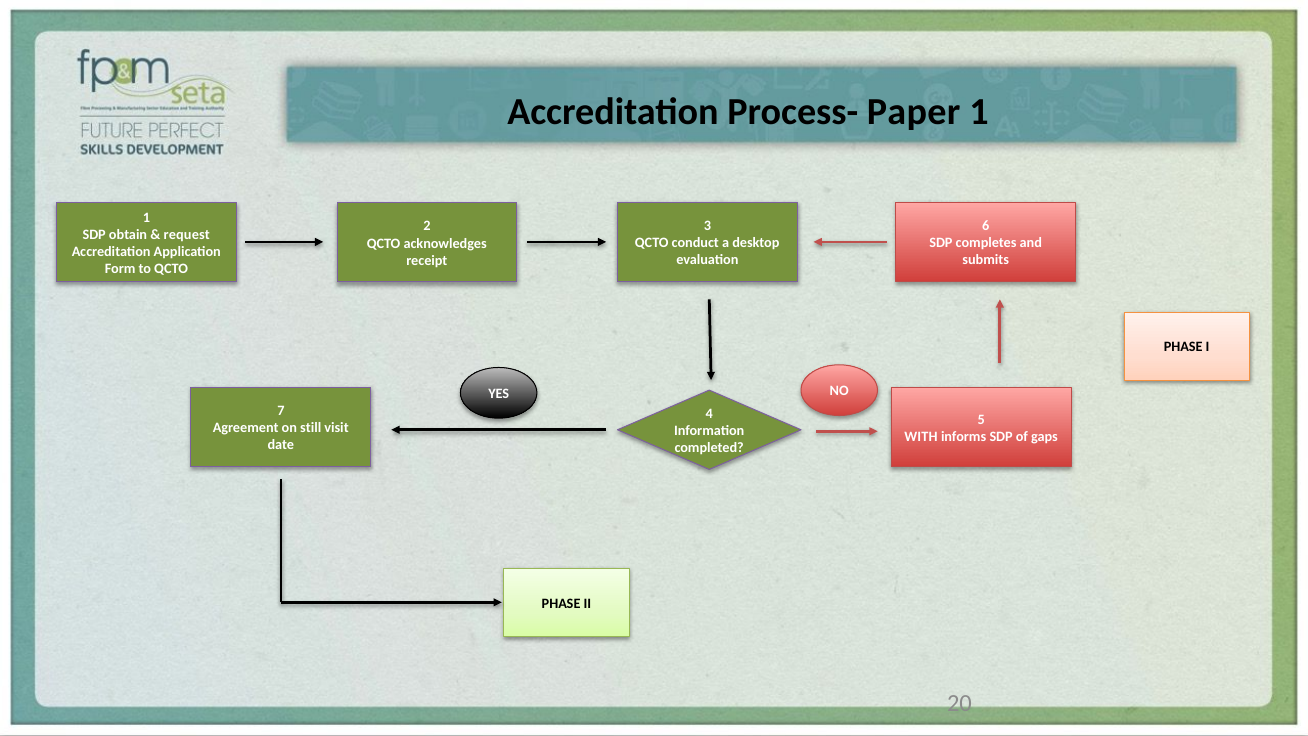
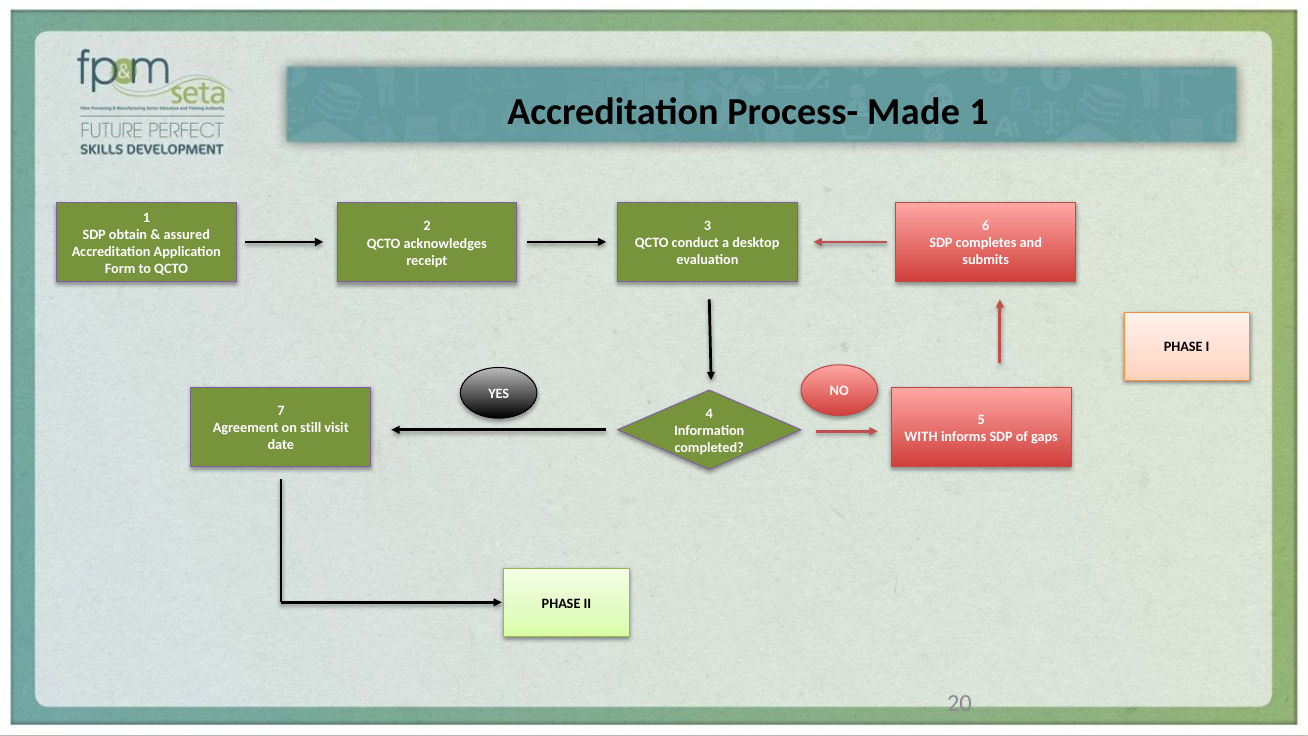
Paper: Paper -> Made (914, 112)
request: request -> assured (187, 234)
